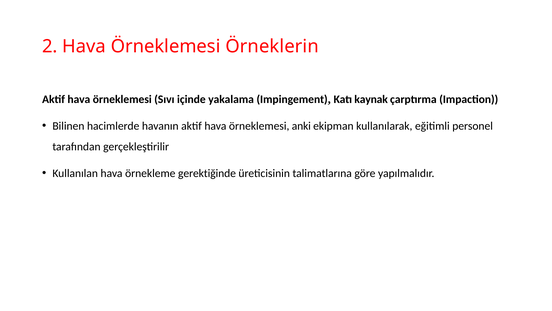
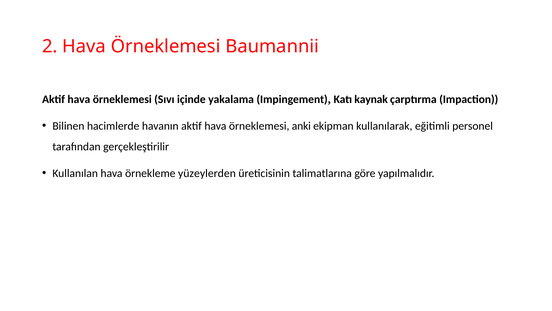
Örneklerin: Örneklerin -> Baumannii (272, 46)
gerektiğinde: gerektiğinde -> yüzeylerden (207, 173)
